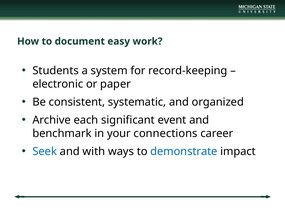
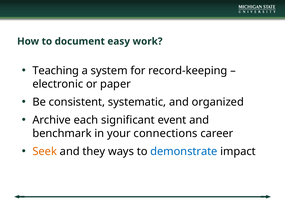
Students: Students -> Teaching (56, 71)
Seek colour: blue -> orange (45, 151)
with: with -> they (94, 151)
